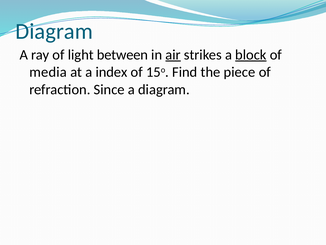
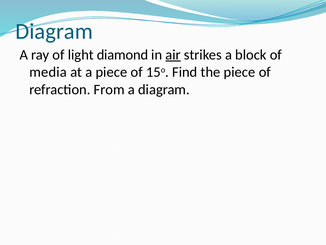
between: between -> diamond (122, 55)
block underline: present -> none (251, 55)
a index: index -> piece (111, 72)
Since: Since -> From (109, 89)
